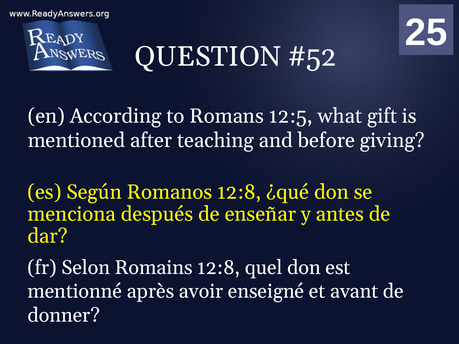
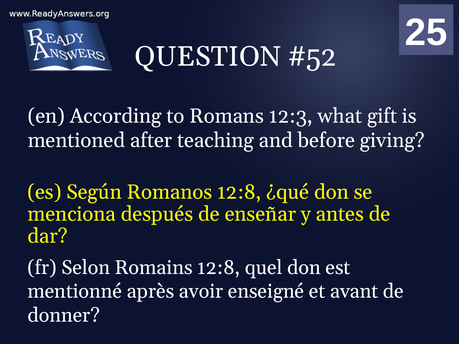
12:5: 12:5 -> 12:3 (291, 116)
